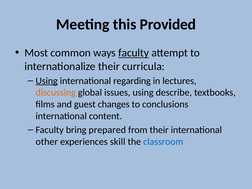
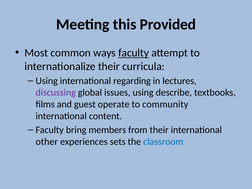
Using underline: present -> none (47, 81)
discussing colour: orange -> purple (56, 93)
changes: changes -> operate (114, 104)
conclusions: conclusions -> community (165, 104)
prepared: prepared -> members (107, 130)
skill: skill -> sets (118, 142)
